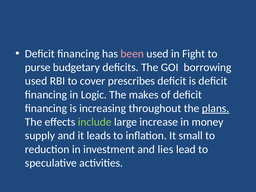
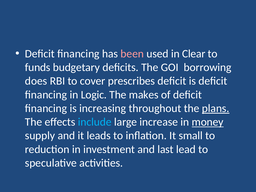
Fight: Fight -> Clear (194, 54)
purse: purse -> funds (38, 67)
used: used -> does (36, 81)
include colour: light green -> light blue (95, 122)
money underline: none -> present (208, 122)
lies: lies -> last (166, 149)
